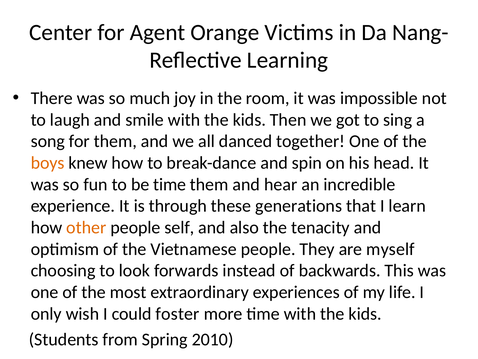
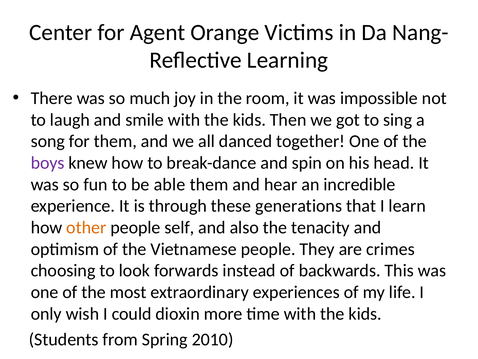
boys colour: orange -> purple (48, 163)
be time: time -> able (170, 184)
myself: myself -> crimes (391, 249)
foster: foster -> dioxin (178, 313)
